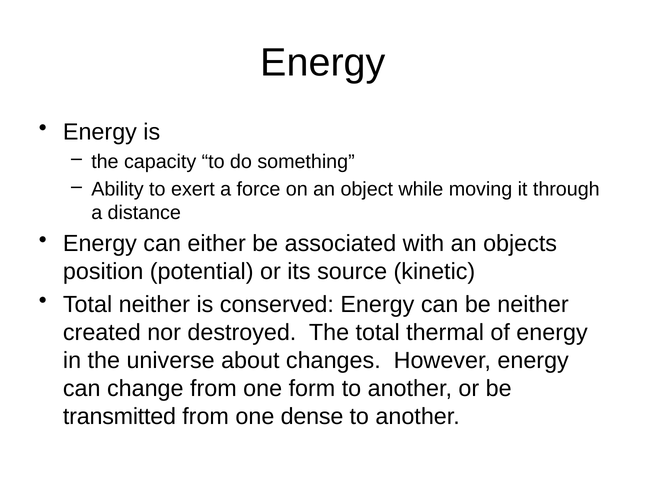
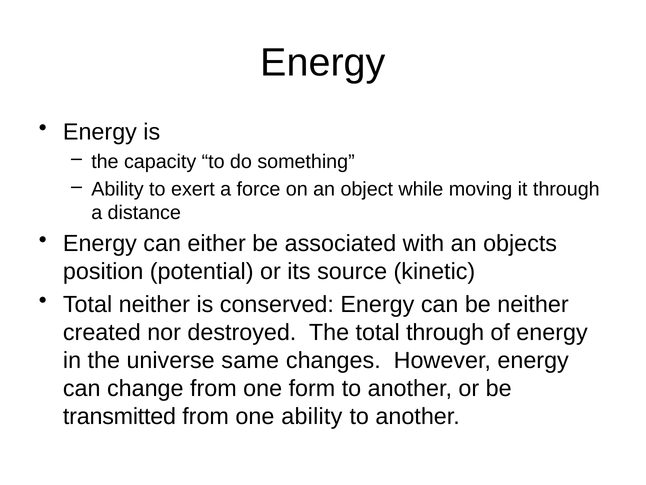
total thermal: thermal -> through (445, 332)
about: about -> same (250, 360)
one dense: dense -> ability (312, 416)
